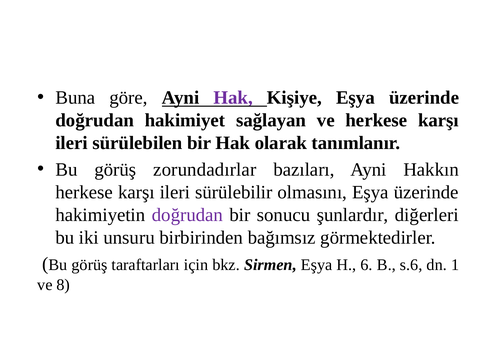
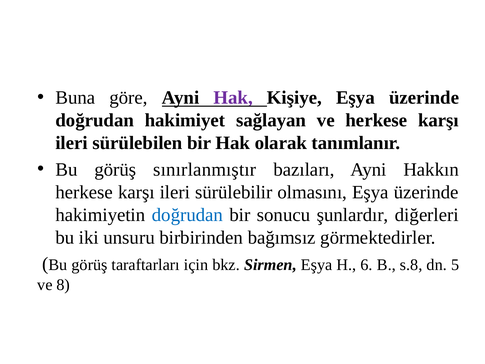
zorundadırlar: zorundadırlar -> sınırlanmıştır (205, 169)
doğrudan colour: purple -> blue (187, 215)
s.6: s.6 -> s.8 (411, 265)
1: 1 -> 5 (455, 265)
